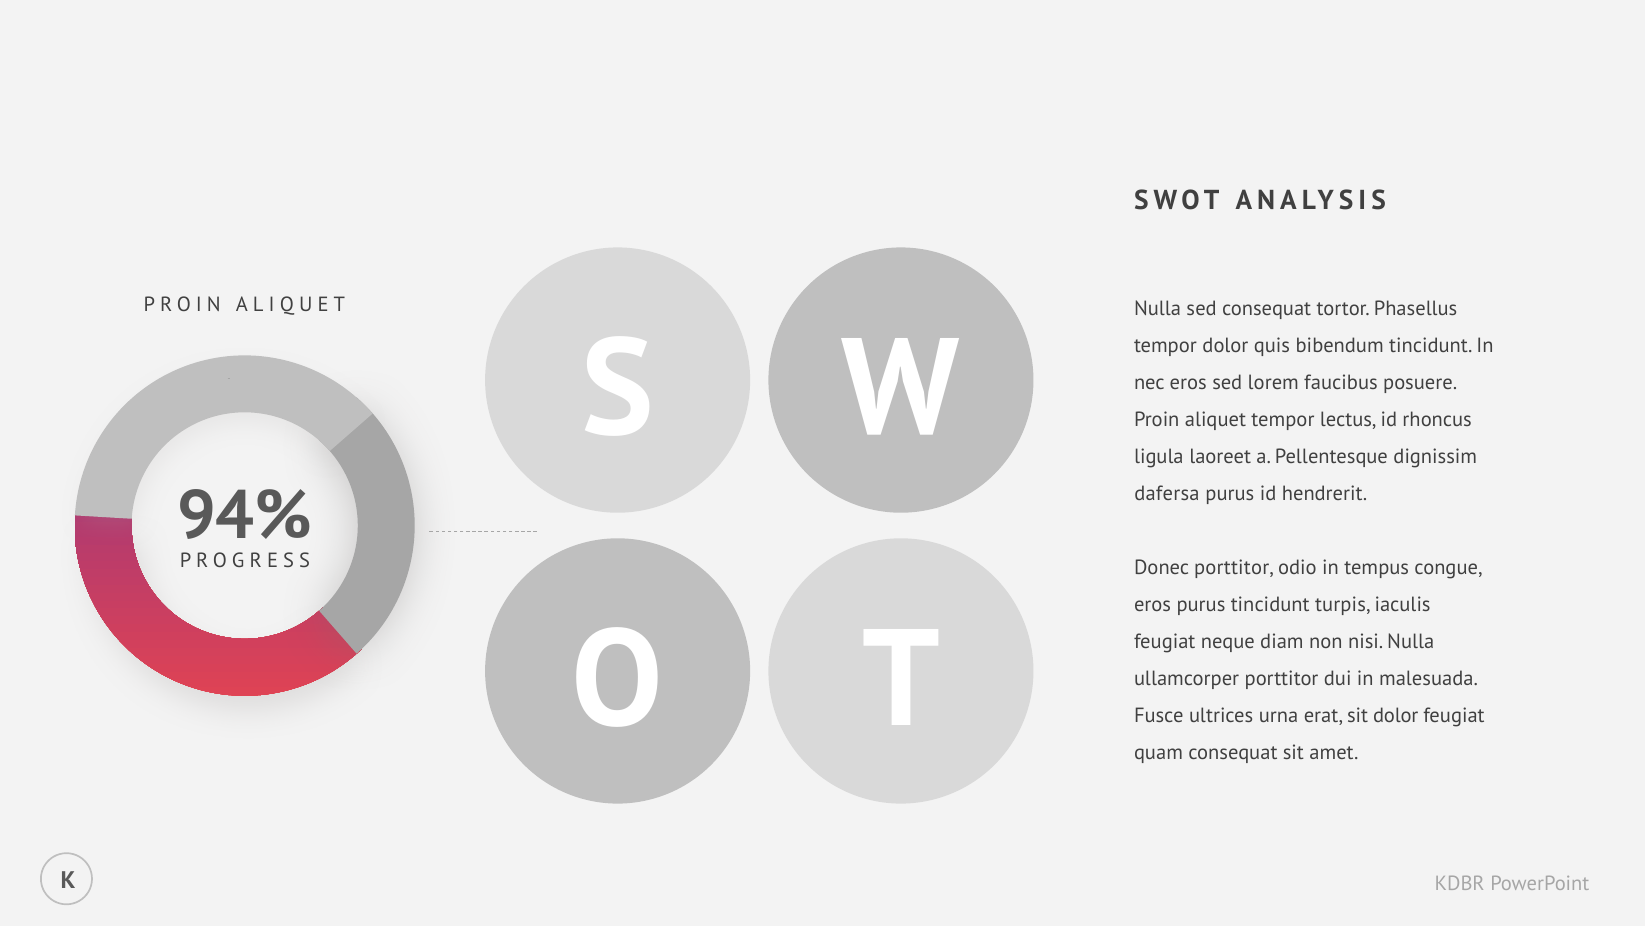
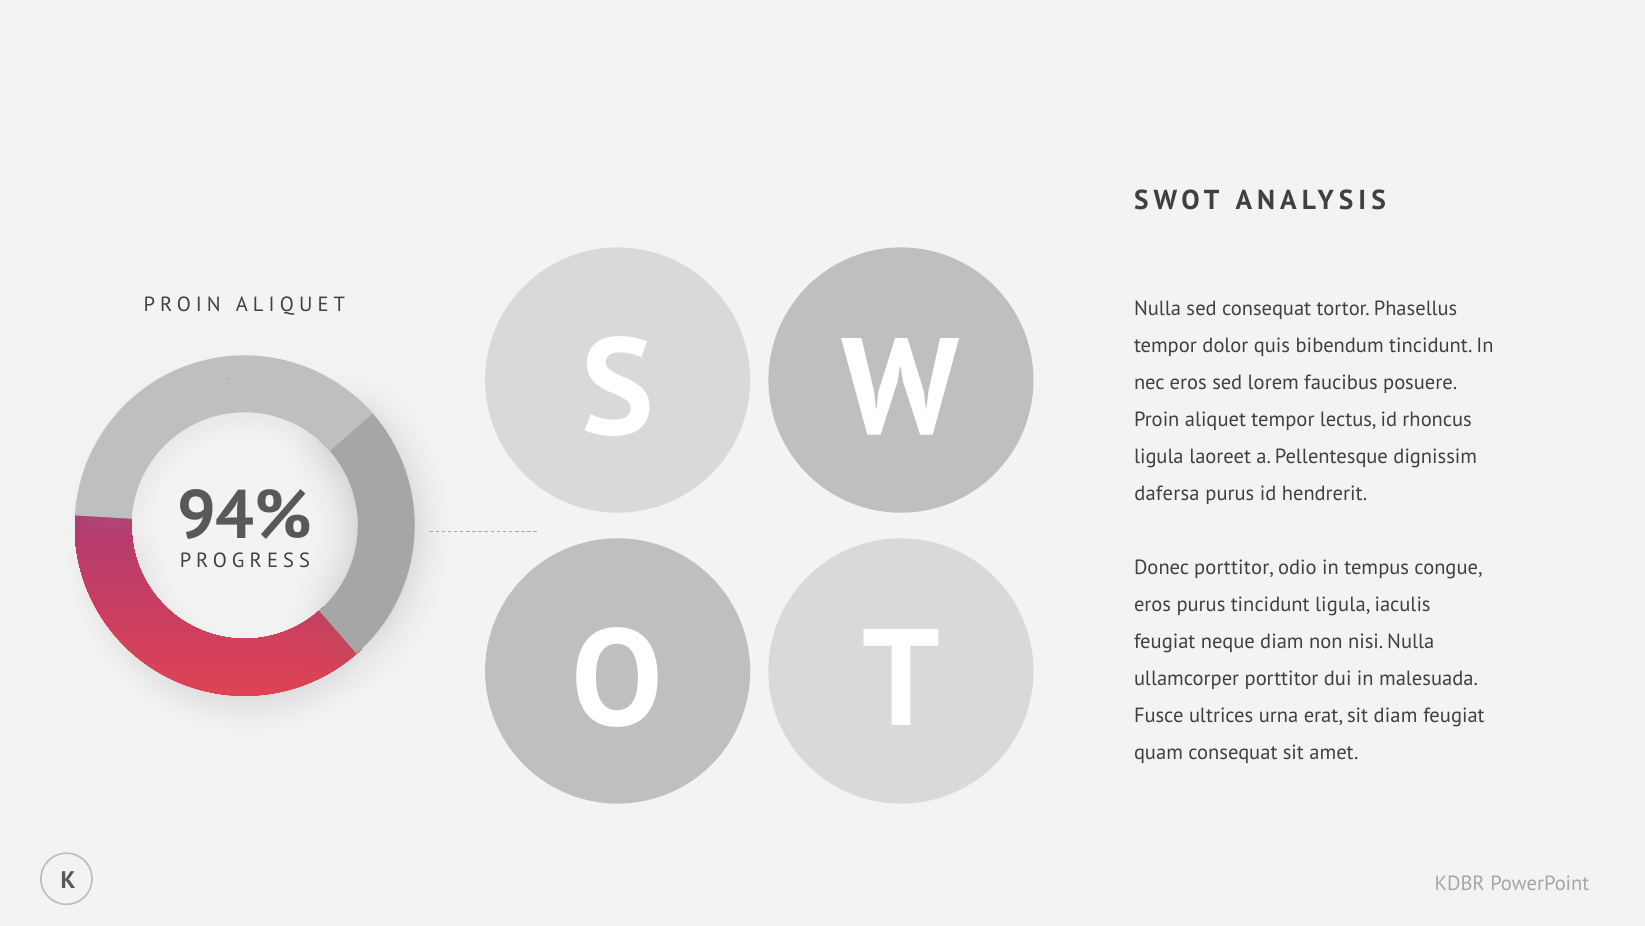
tincidunt turpis: turpis -> ligula (1343, 604)
sit dolor: dolor -> diam (1396, 715)
